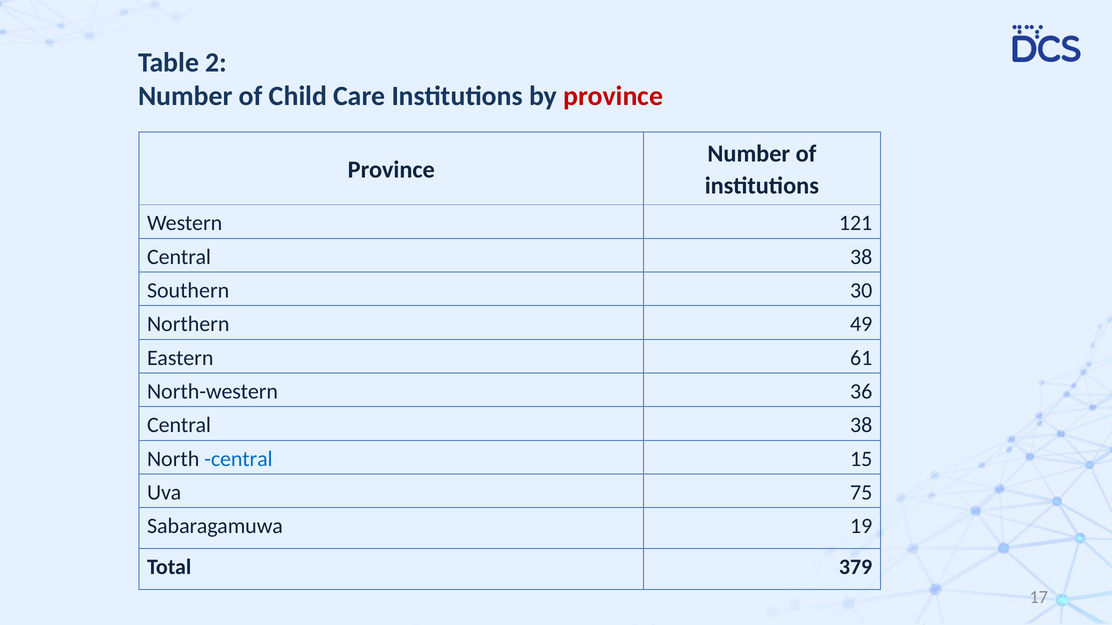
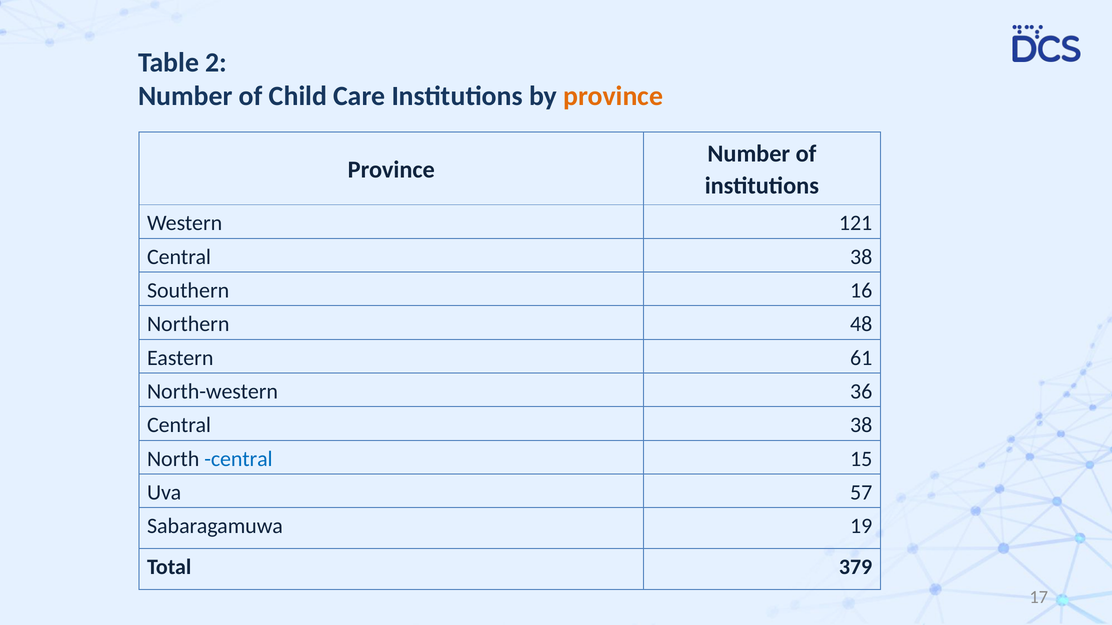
province colour: red -> orange (613, 96)
30: 30 -> 16 (861, 291)
49: 49 -> 48 (861, 324)
75: 75 -> 57 (861, 493)
